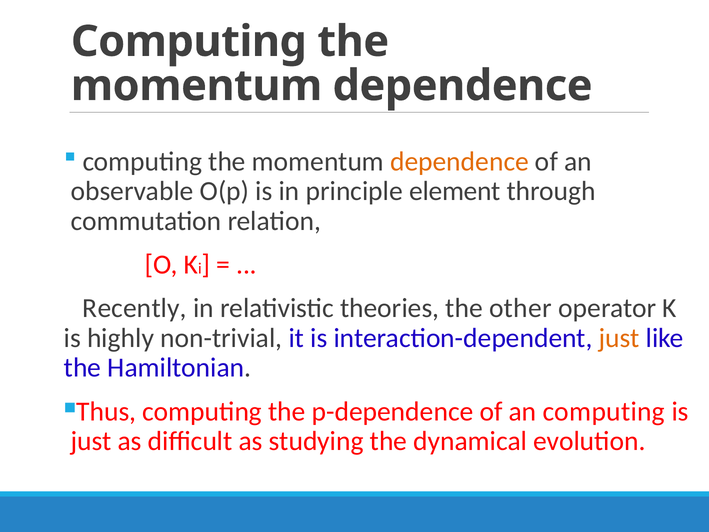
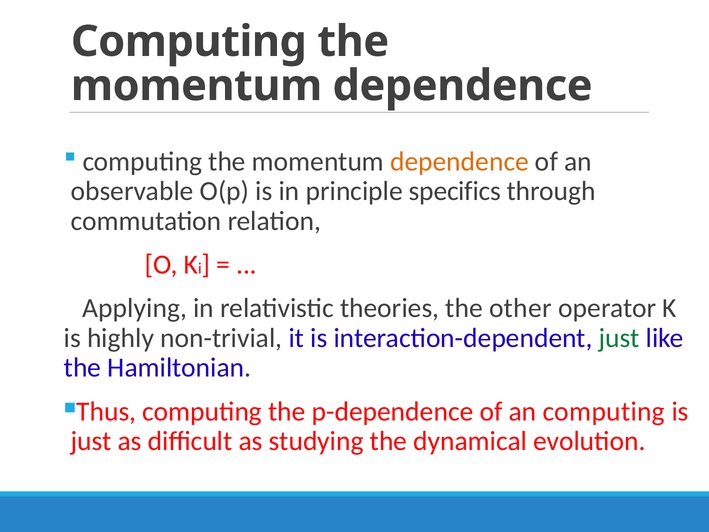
element: element -> specifics (455, 191)
Recently: Recently -> Applying (135, 308)
just colour: orange -> green (619, 338)
